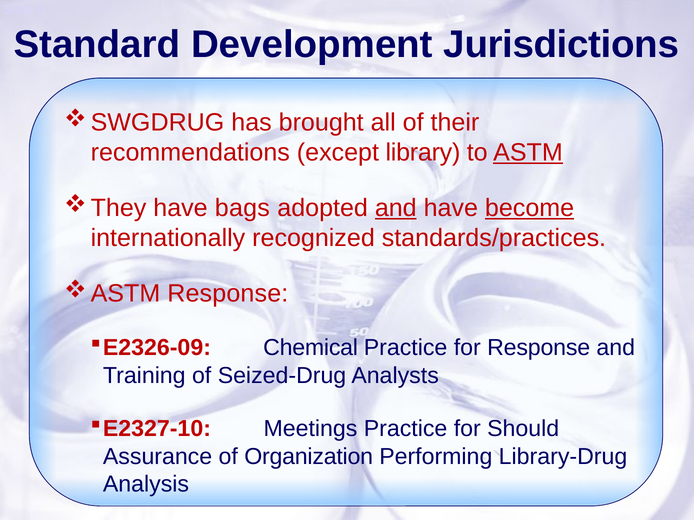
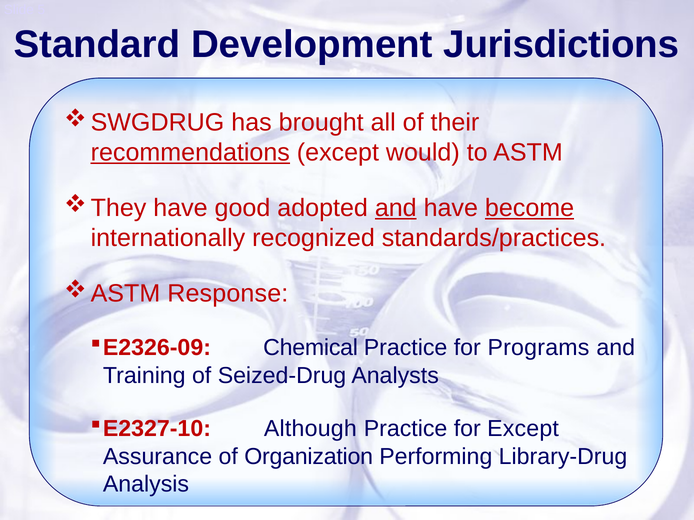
recommendations underline: none -> present (190, 153)
library: library -> would (423, 153)
ASTM underline: present -> none (528, 153)
bags: bags -> good (242, 208)
for Response: Response -> Programs (538, 348)
Meetings: Meetings -> Although (310, 429)
for Should: Should -> Except (523, 429)
